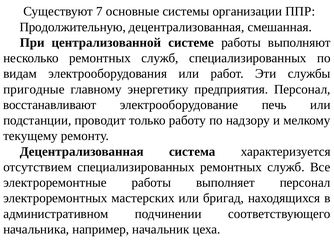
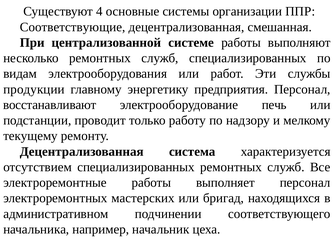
7: 7 -> 4 (99, 11)
Продолжительную: Продолжительную -> Соответствующие (73, 27)
пригодные: пригодные -> продукции (34, 89)
